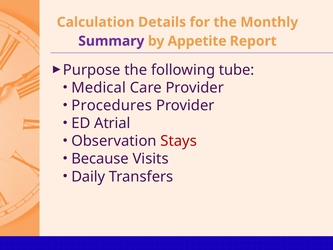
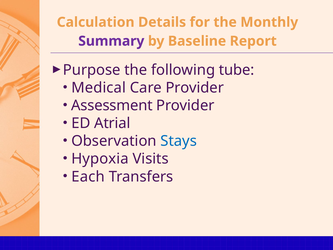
Appetite: Appetite -> Baseline (197, 41)
Procedures: Procedures -> Assessment (112, 105)
Stays colour: red -> blue (179, 141)
Because: Because -> Hypoxia (100, 159)
Daily: Daily -> Each (88, 176)
